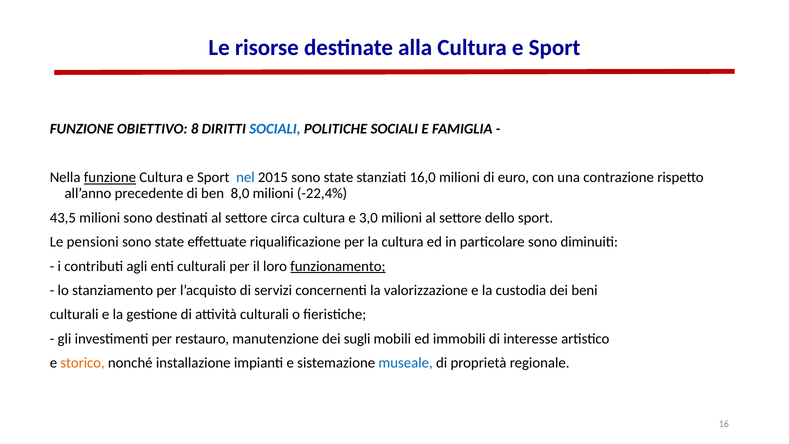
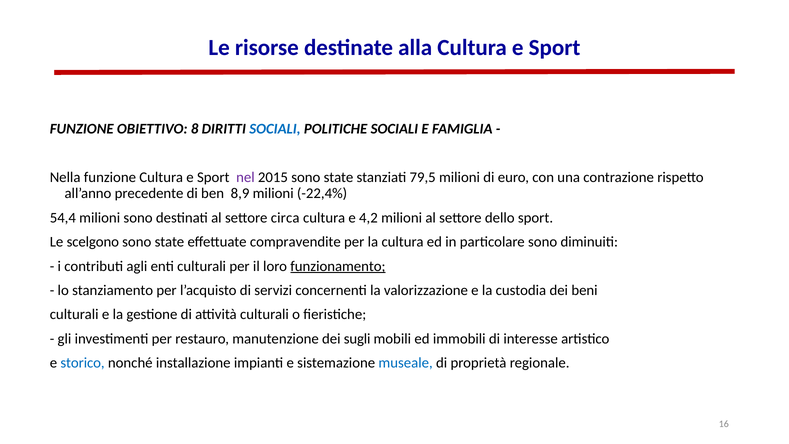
funzione underline: present -> none (110, 177)
nel colour: blue -> purple (245, 177)
16,0: 16,0 -> 79,5 (423, 177)
8,0: 8,0 -> 8,9 (240, 193)
43,5: 43,5 -> 54,4 (63, 218)
3,0: 3,0 -> 4,2 (368, 218)
pensioni: pensioni -> scelgono (93, 242)
riqualificazione: riqualificazione -> compravendite (295, 242)
storico colour: orange -> blue (83, 363)
